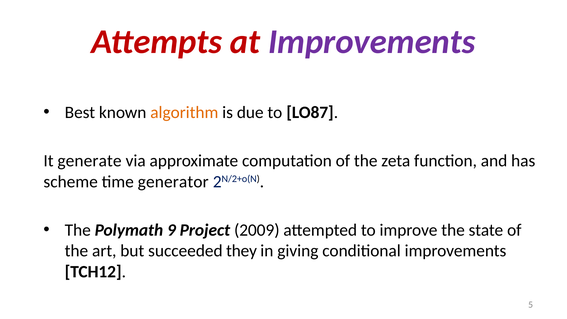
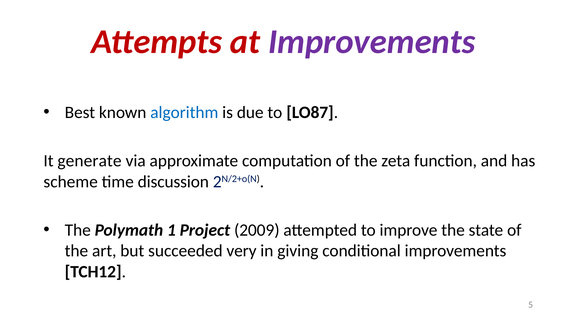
algorithm colour: orange -> blue (184, 112)
generator: generator -> discussion (173, 182)
9: 9 -> 1 (171, 230)
they: they -> very (241, 251)
